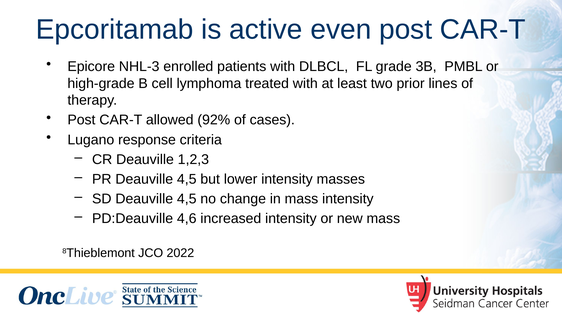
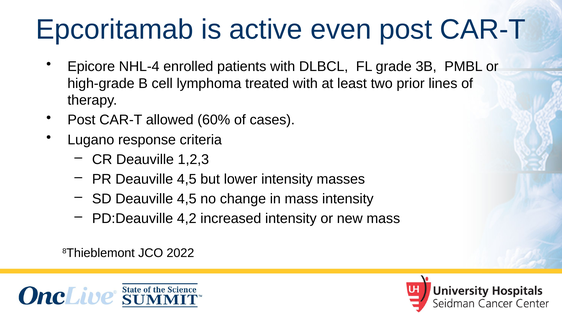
NHL-3: NHL-3 -> NHL-4 (139, 66)
92%: 92% -> 60% (214, 120)
4,6: 4,6 -> 4,2 (187, 218)
